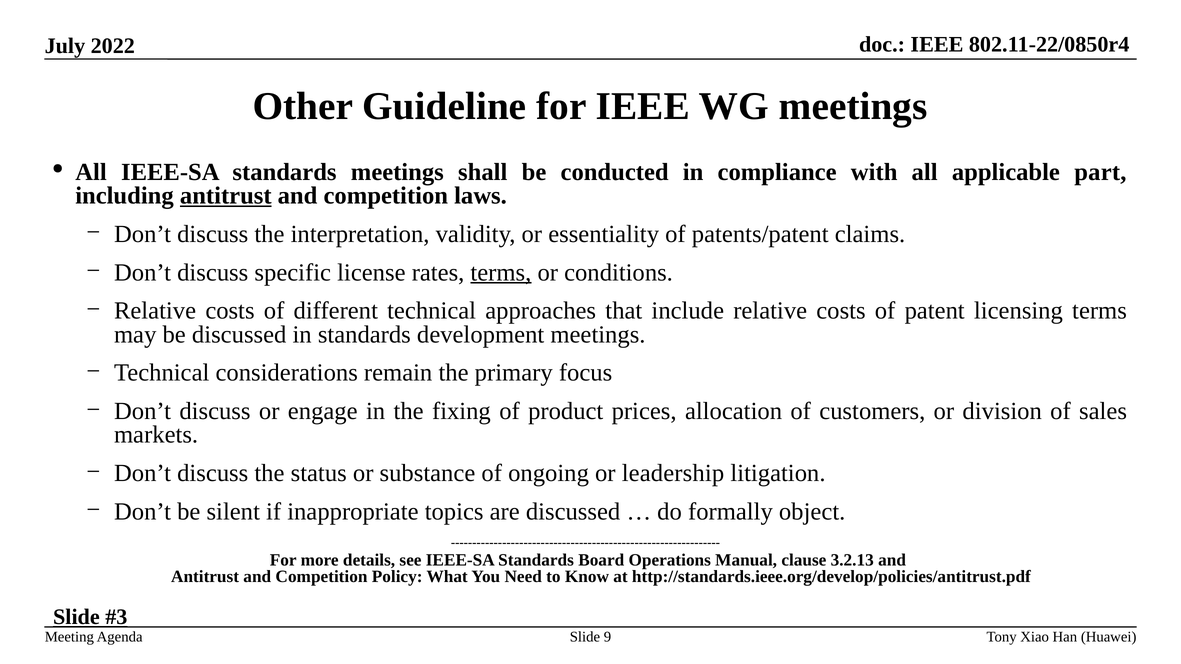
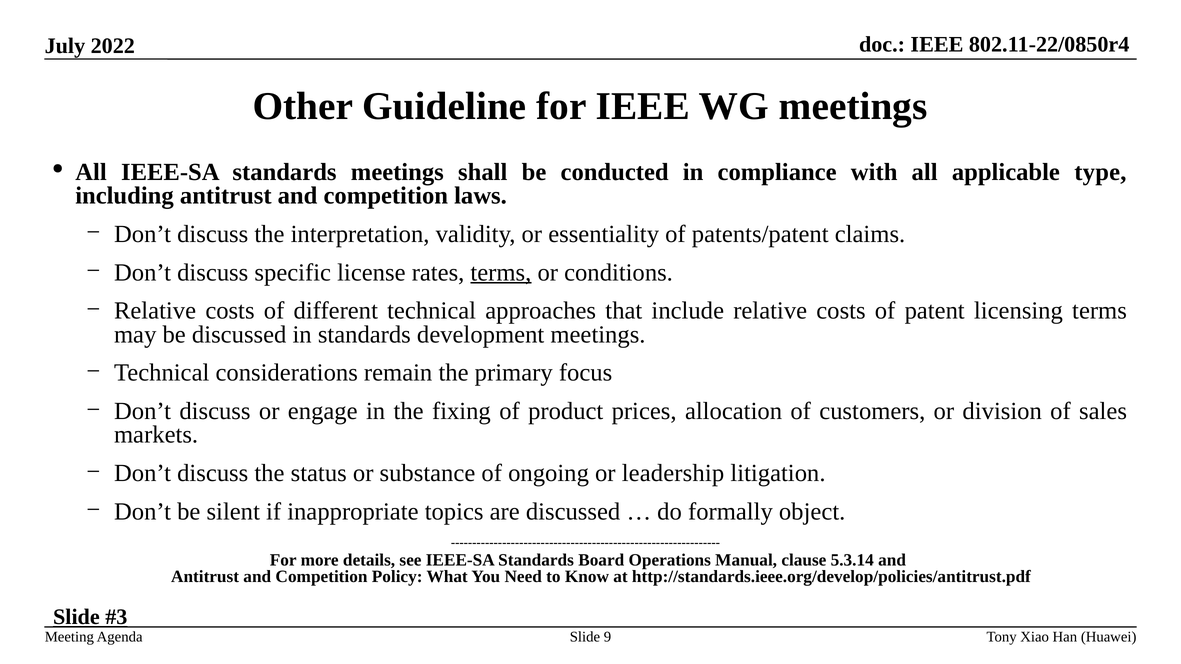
part: part -> type (1100, 172)
antitrust underline: present -> none (226, 196)
3.2.13: 3.2.13 -> 5.3.14 (852, 560)
